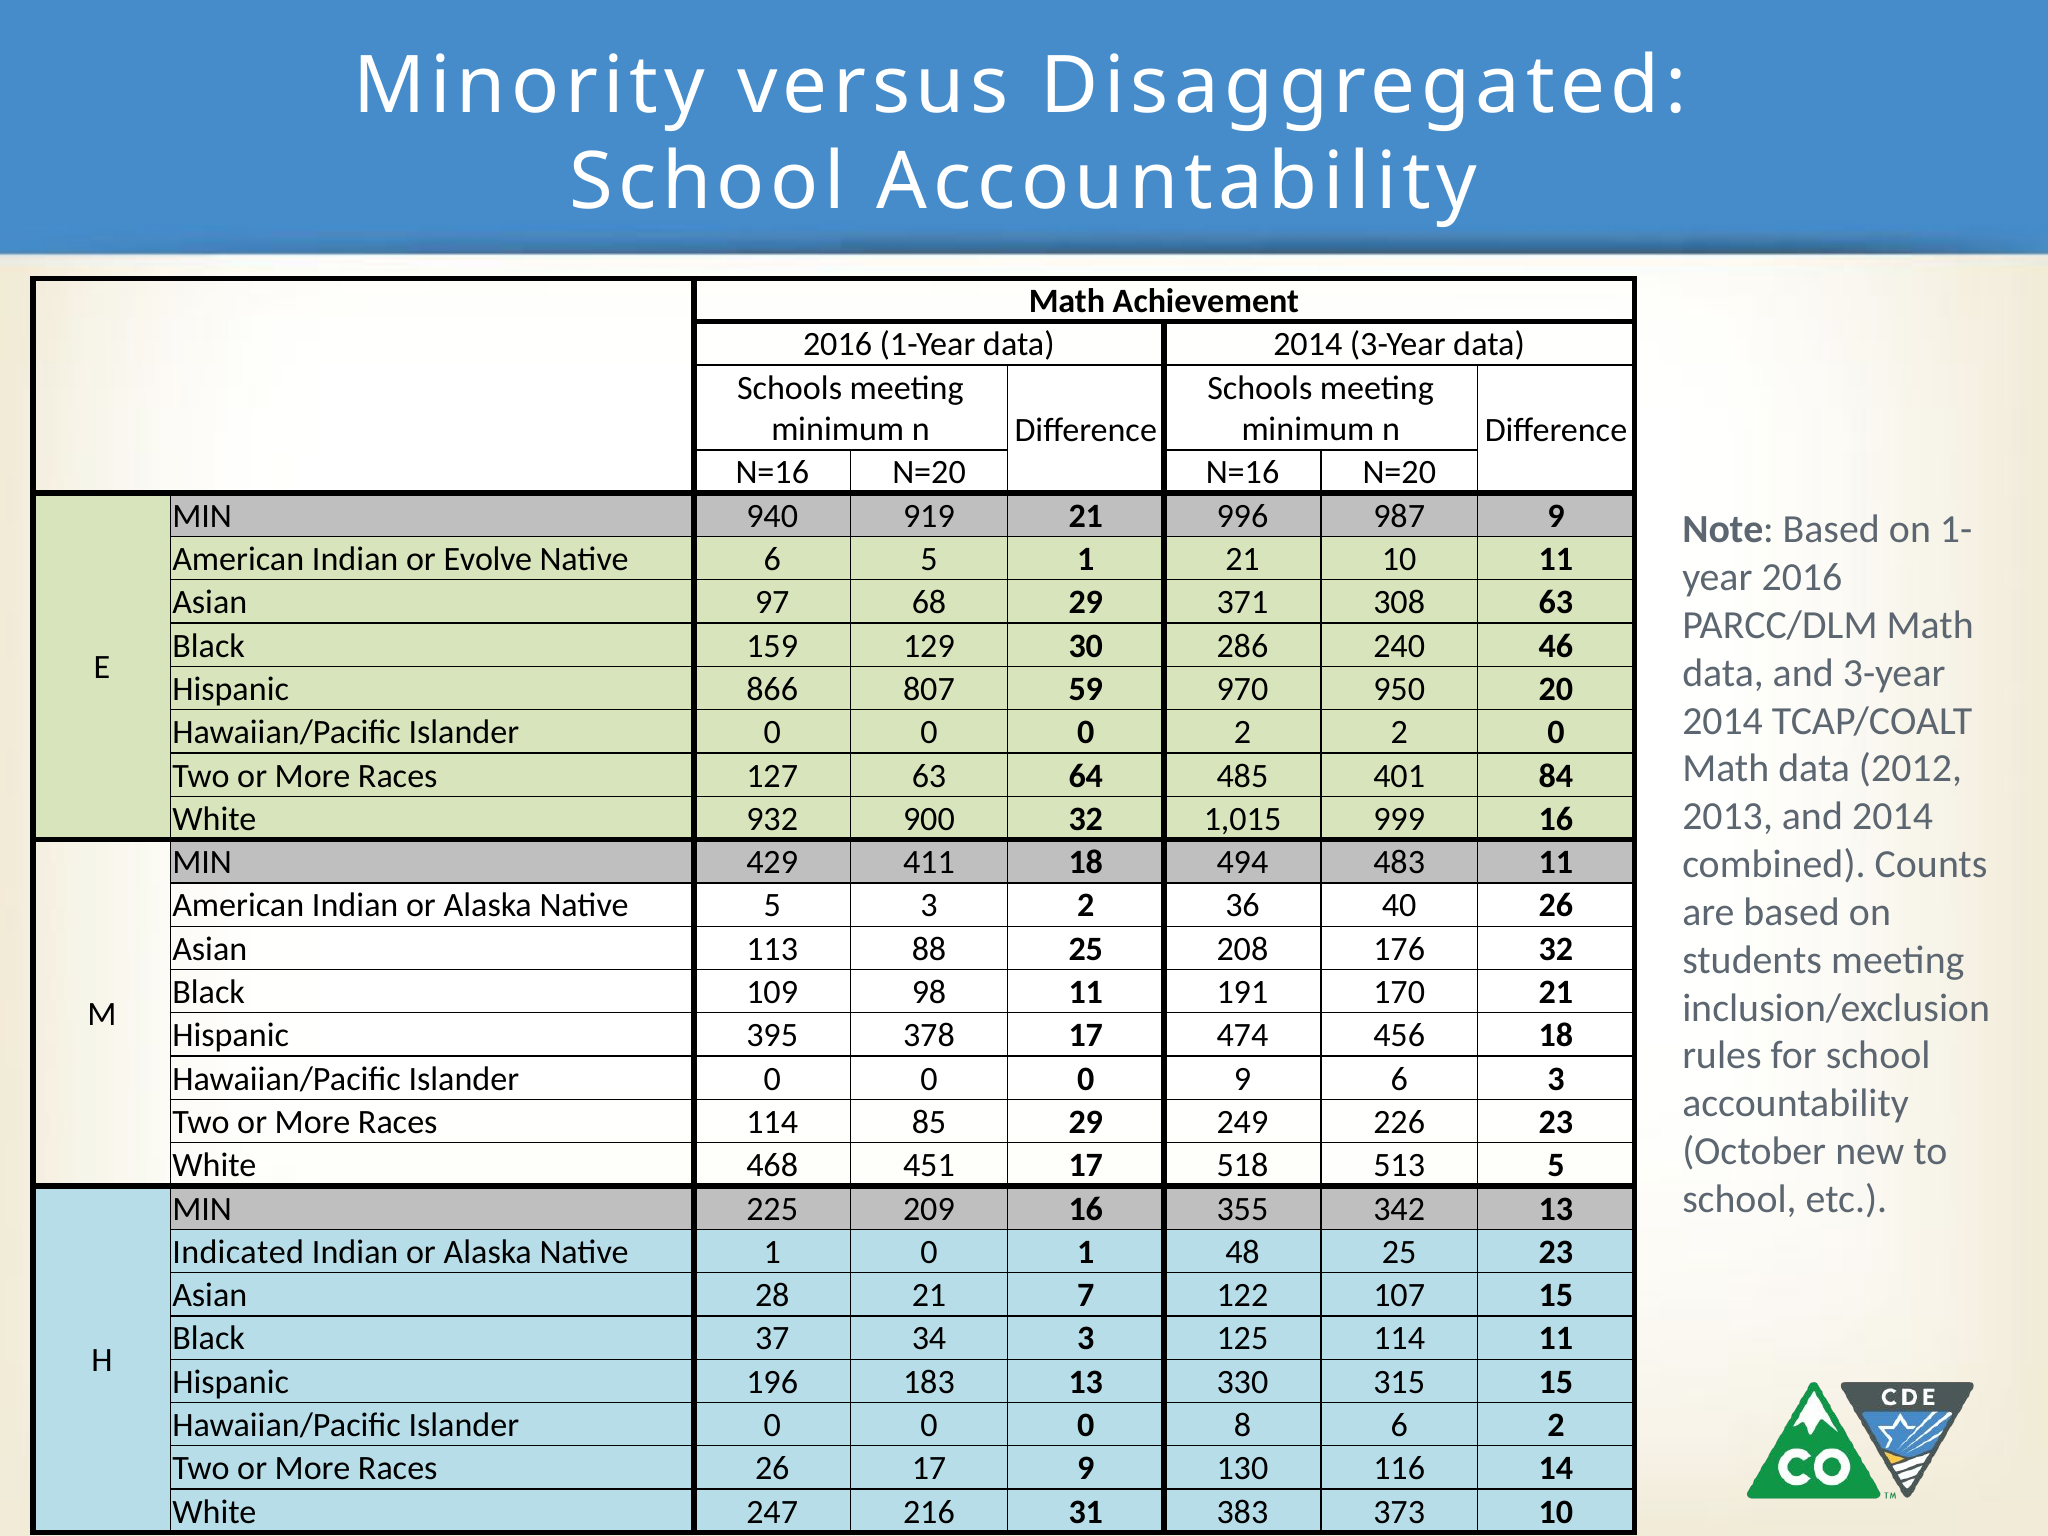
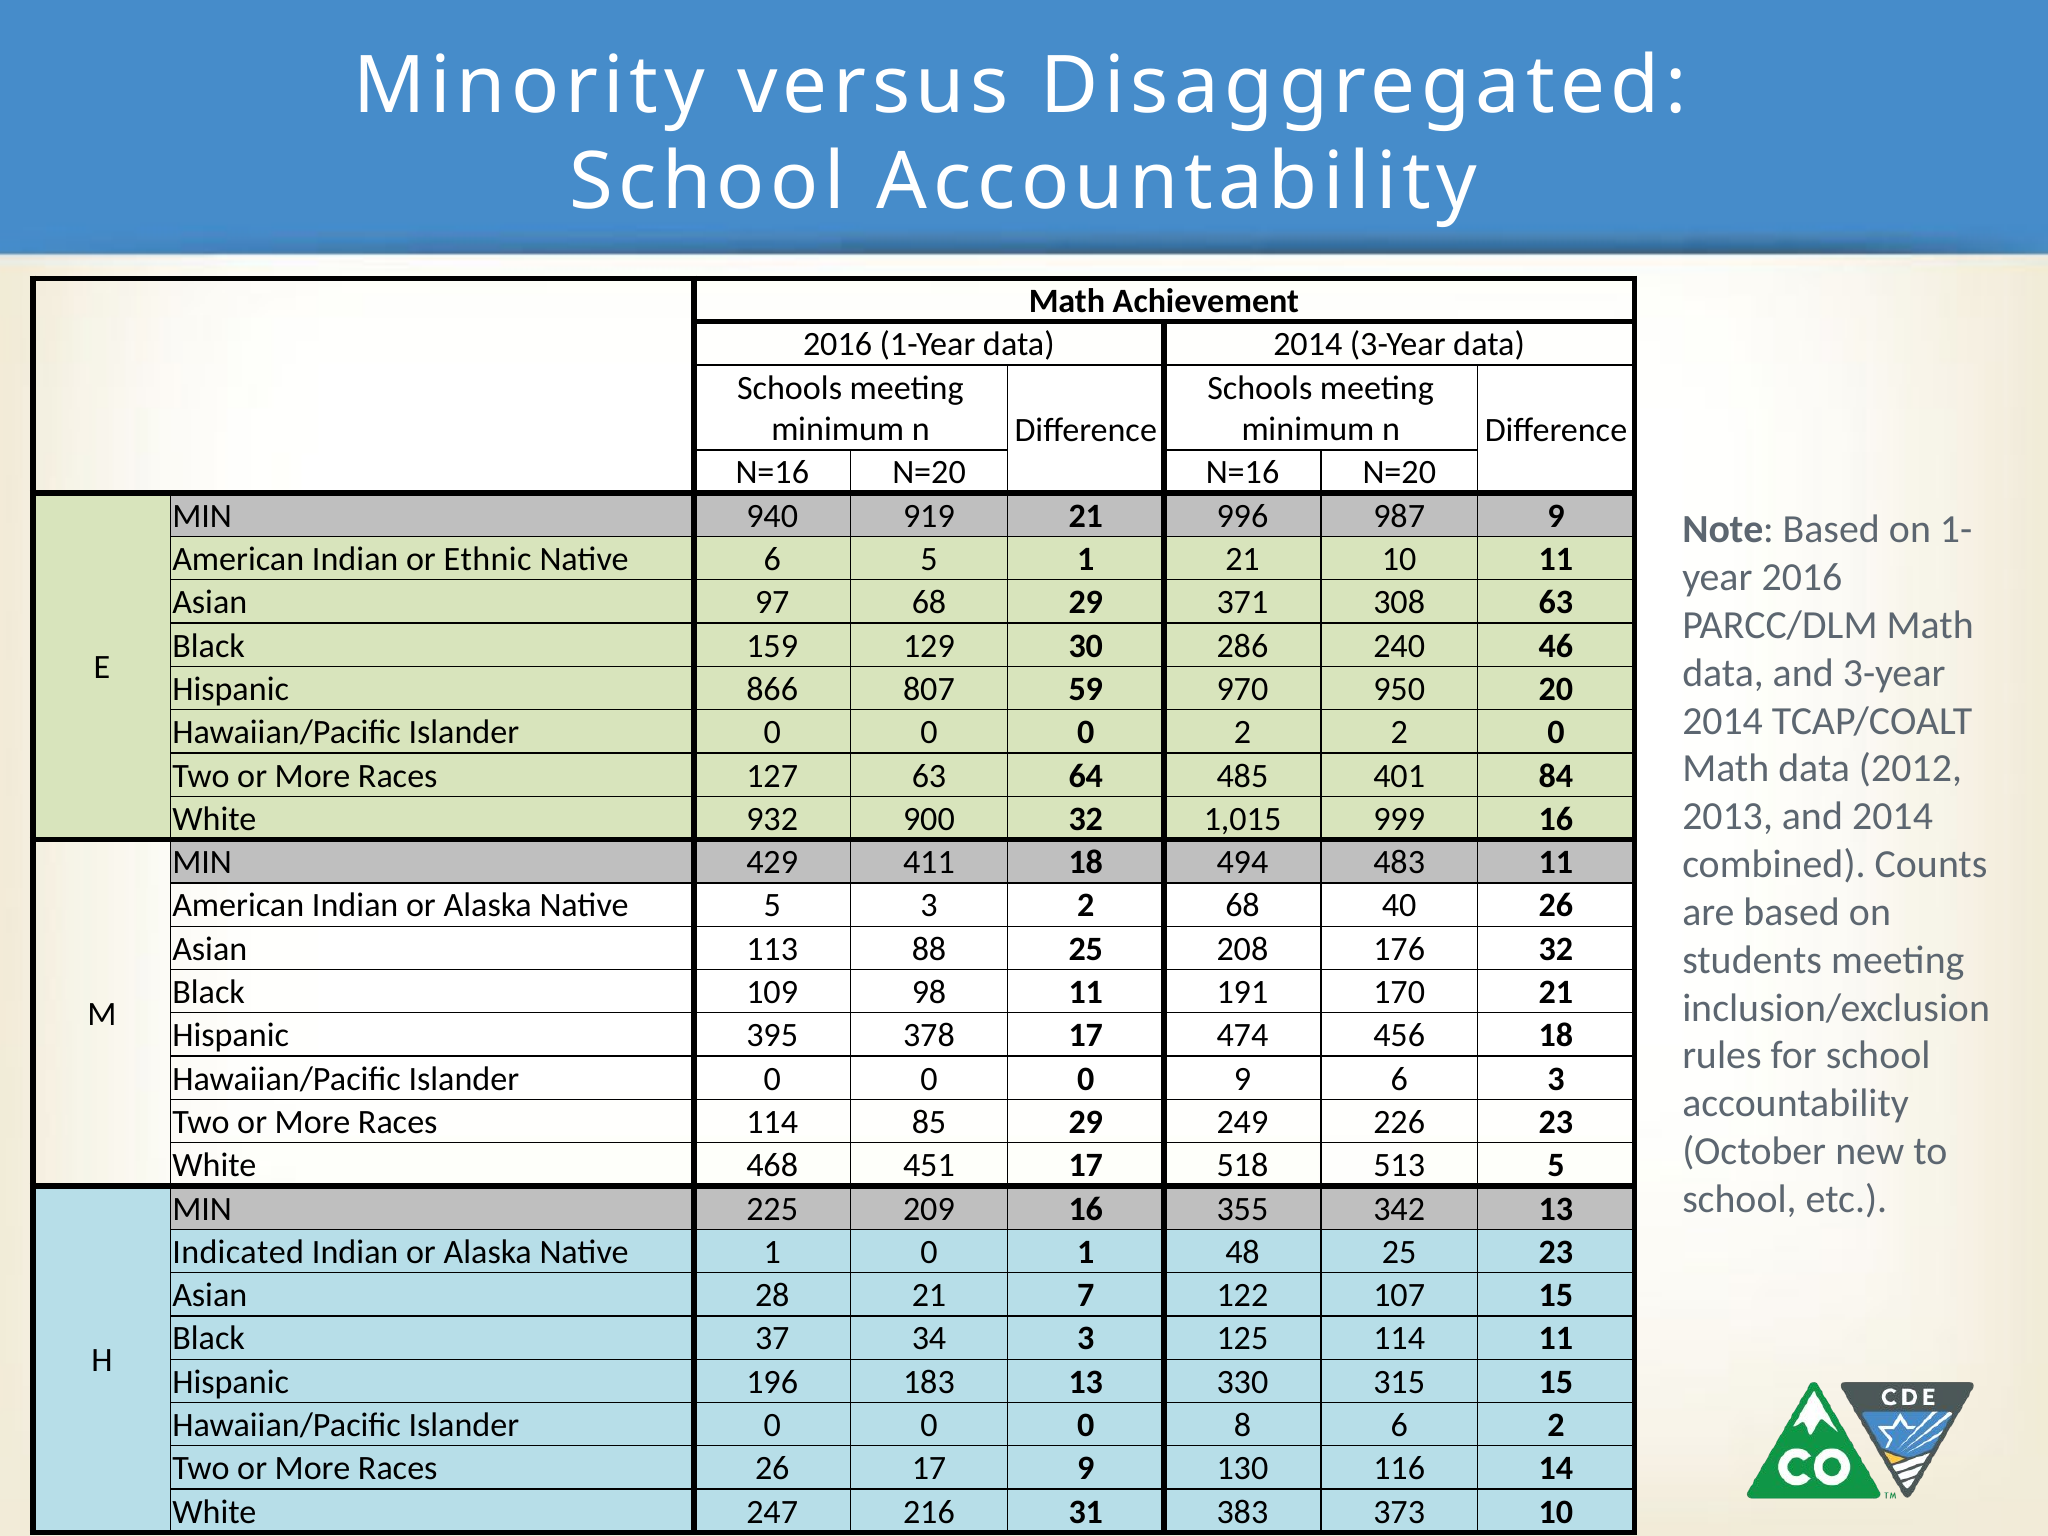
Evolve: Evolve -> Ethnic (488, 559)
2 36: 36 -> 68 (1242, 906)
